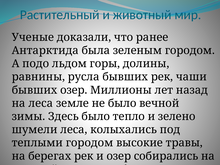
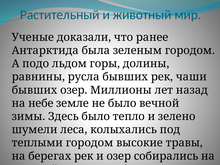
на леса: леса -> небе (41, 103)
